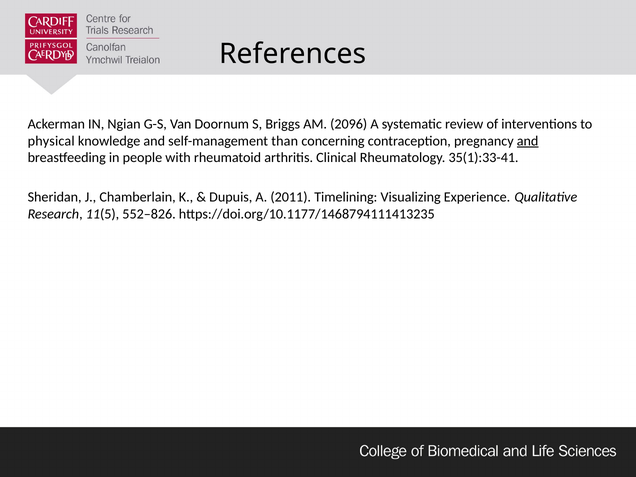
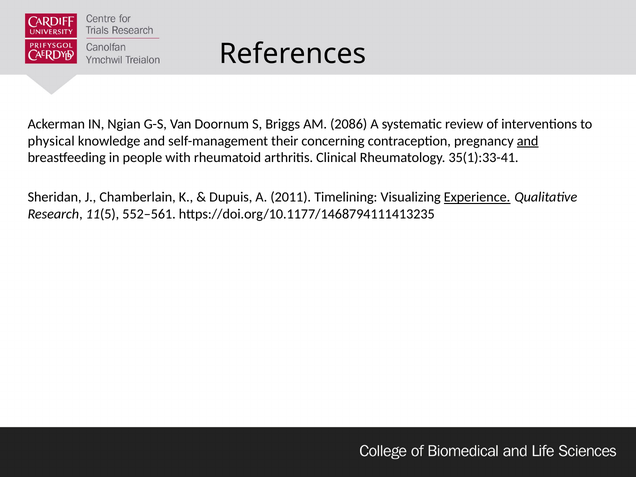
2096: 2096 -> 2086 (349, 124)
than: than -> their (285, 141)
Experience underline: none -> present (477, 197)
552–826: 552–826 -> 552–561 (149, 214)
